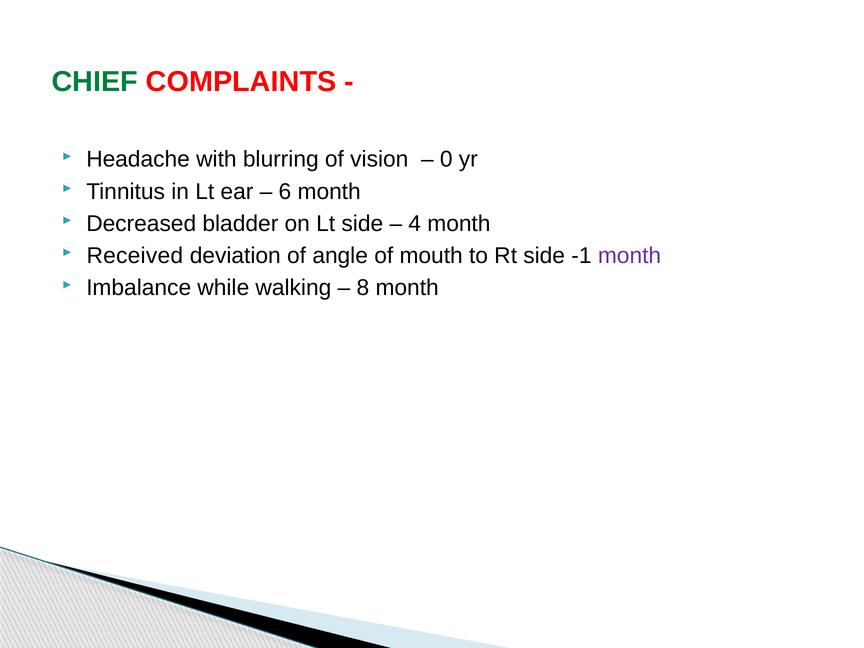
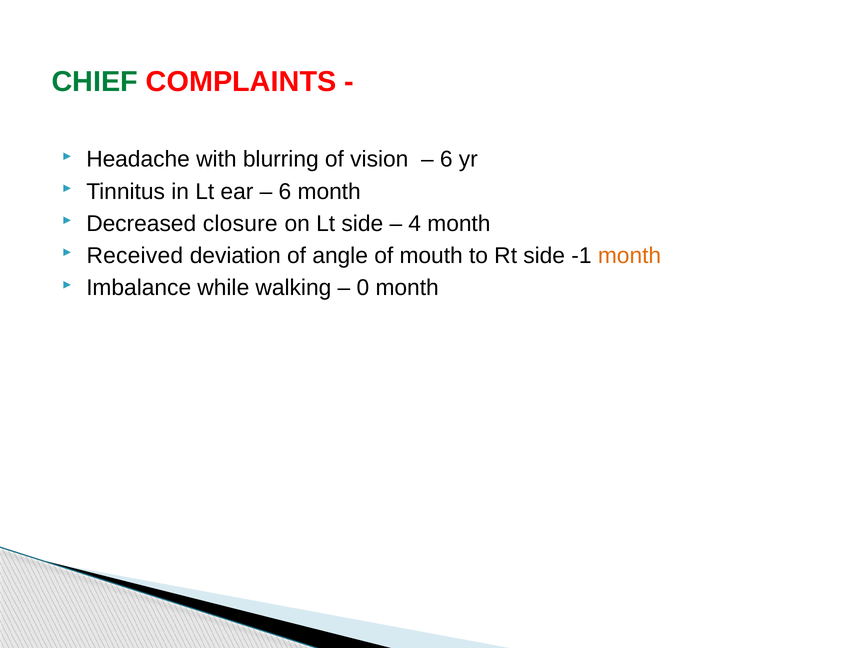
0: 0 -> 6 (446, 159)
bladder: bladder -> closure (240, 224)
month colour: purple -> orange (630, 256)
8: 8 -> 0 (363, 288)
